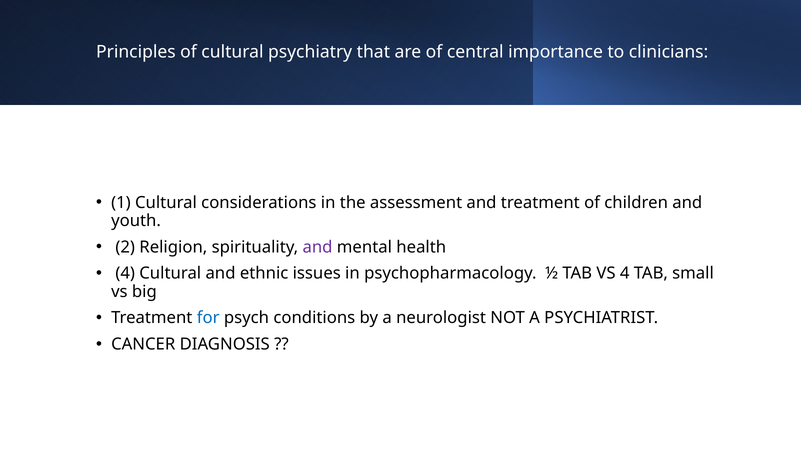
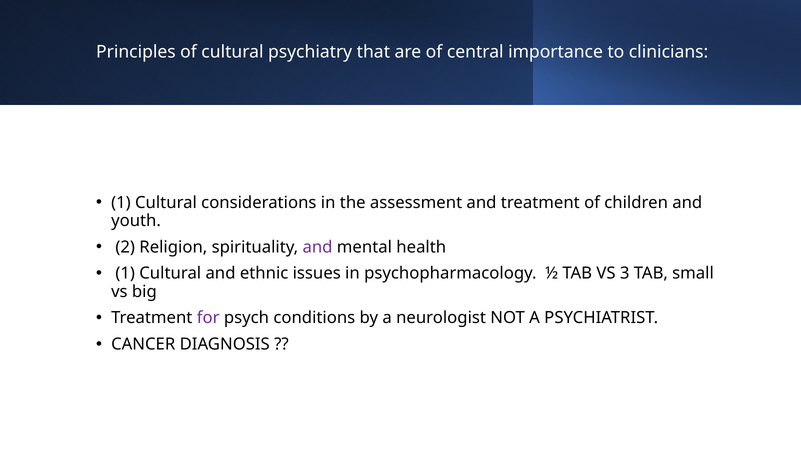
4: 4 -> 1 (125, 273)
VS 4: 4 -> 3 (625, 273)
for colour: blue -> purple (208, 318)
